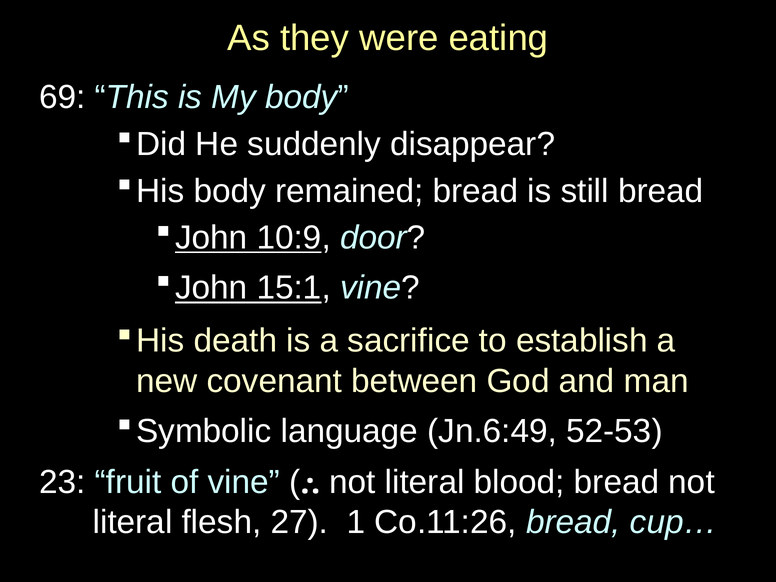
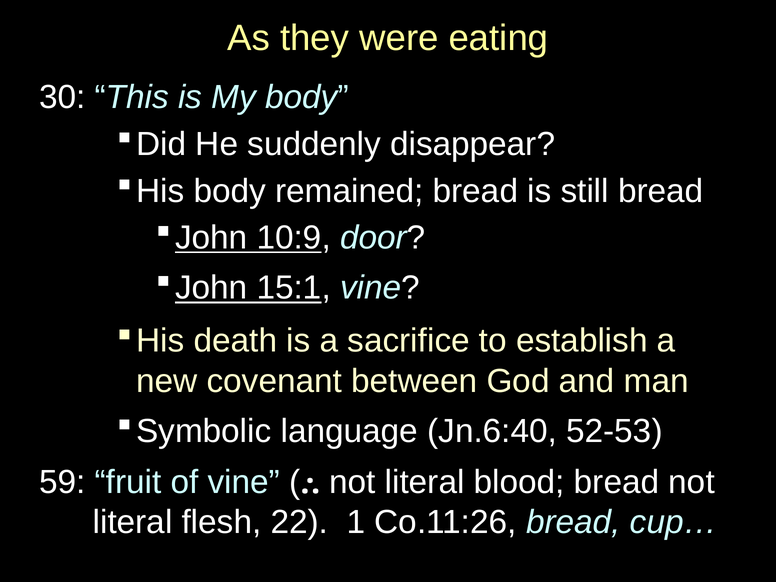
69: 69 -> 30 (62, 97)
Jn.6:49: Jn.6:49 -> Jn.6:40 (492, 431)
23: 23 -> 59 (62, 482)
27: 27 -> 22 (299, 522)
